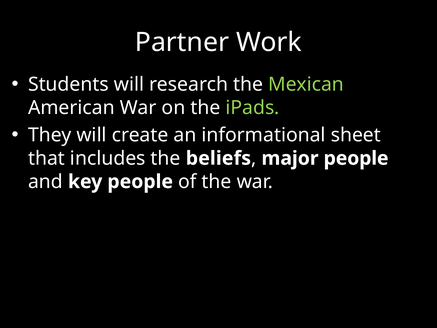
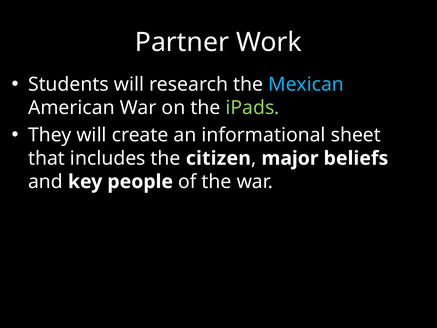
Mexican colour: light green -> light blue (306, 84)
beliefs: beliefs -> citizen (218, 158)
major people: people -> beliefs (356, 158)
